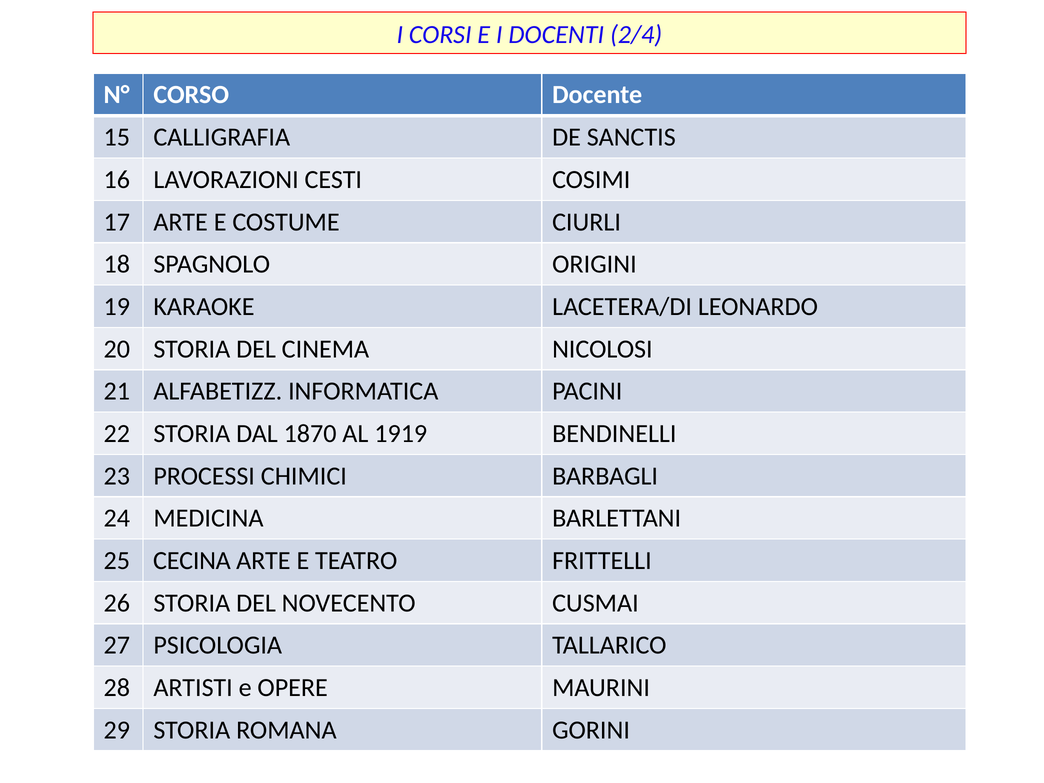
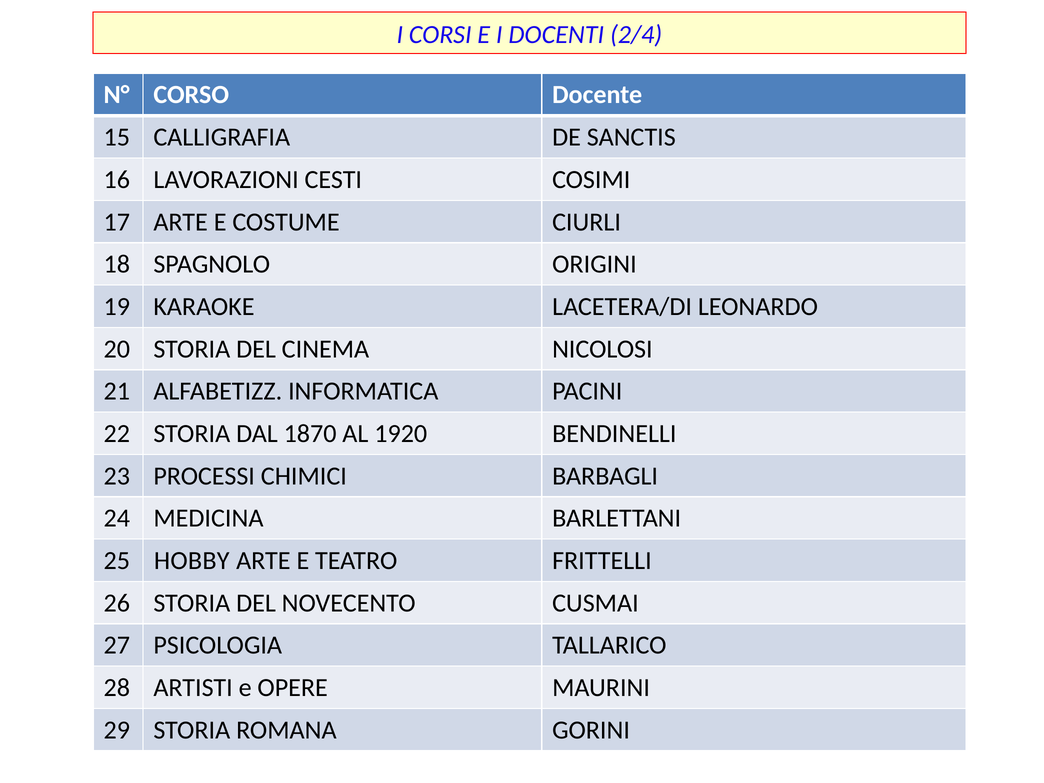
1919: 1919 -> 1920 (401, 434)
CECINA: CECINA -> HOBBY (192, 561)
